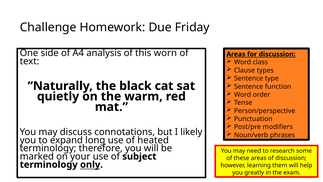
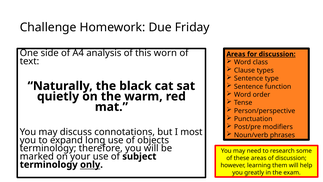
likely: likely -> most (191, 132)
heated: heated -> objects (153, 140)
